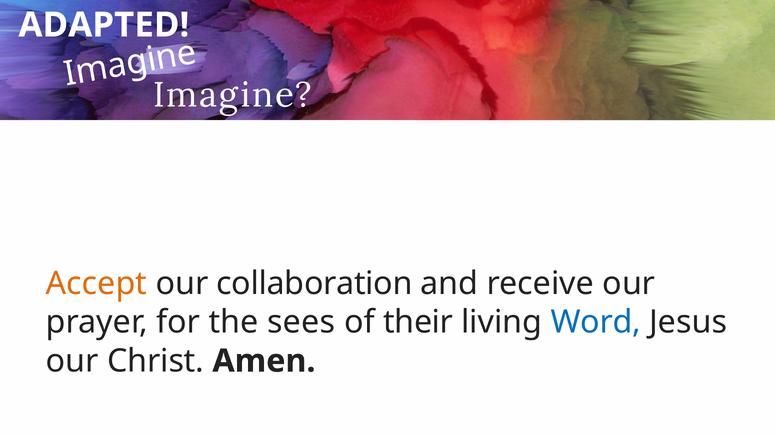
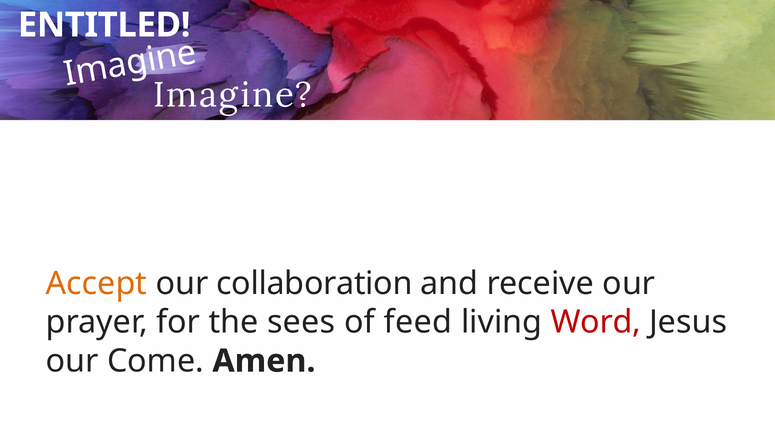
ADAPTED: ADAPTED -> ENTITLED (104, 25)
their: their -> feed (418, 322)
Word colour: blue -> red (596, 322)
Christ: Christ -> Come (155, 361)
